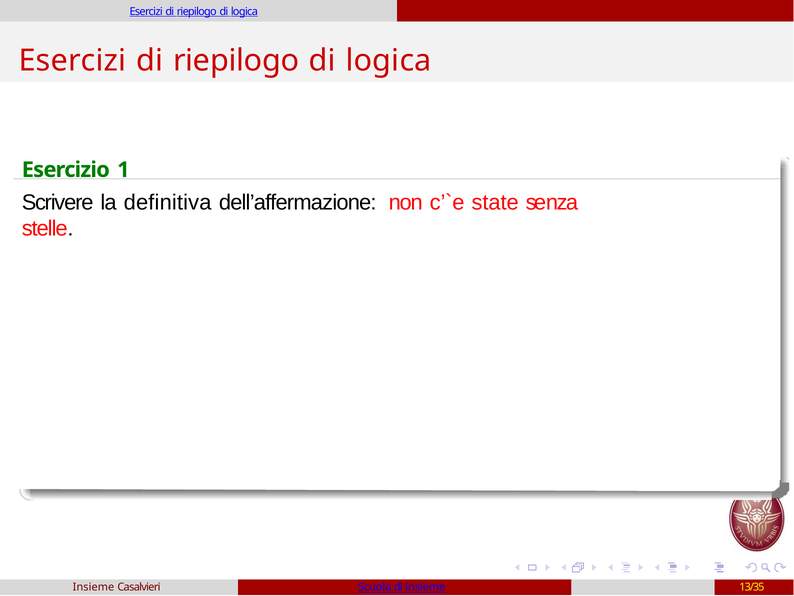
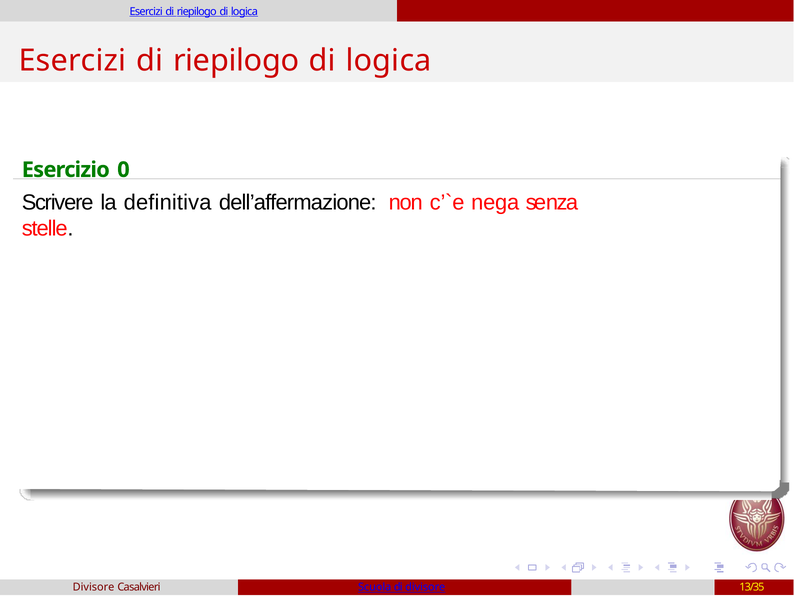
1: 1 -> 0 (123, 170)
state: state -> nega (495, 202)
Insieme: Insieme -> Divisore (94, 587)
di insieme: insieme -> divisore (425, 587)
